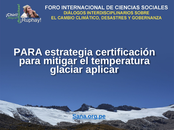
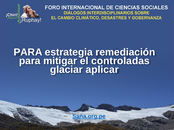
certificación: certificación -> remediación (125, 52)
temperatura: temperatura -> controladas (120, 61)
